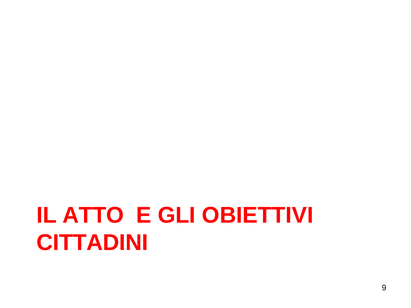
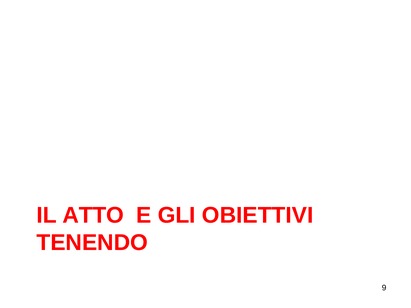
CITTADINI: CITTADINI -> TENENDO (92, 243)
